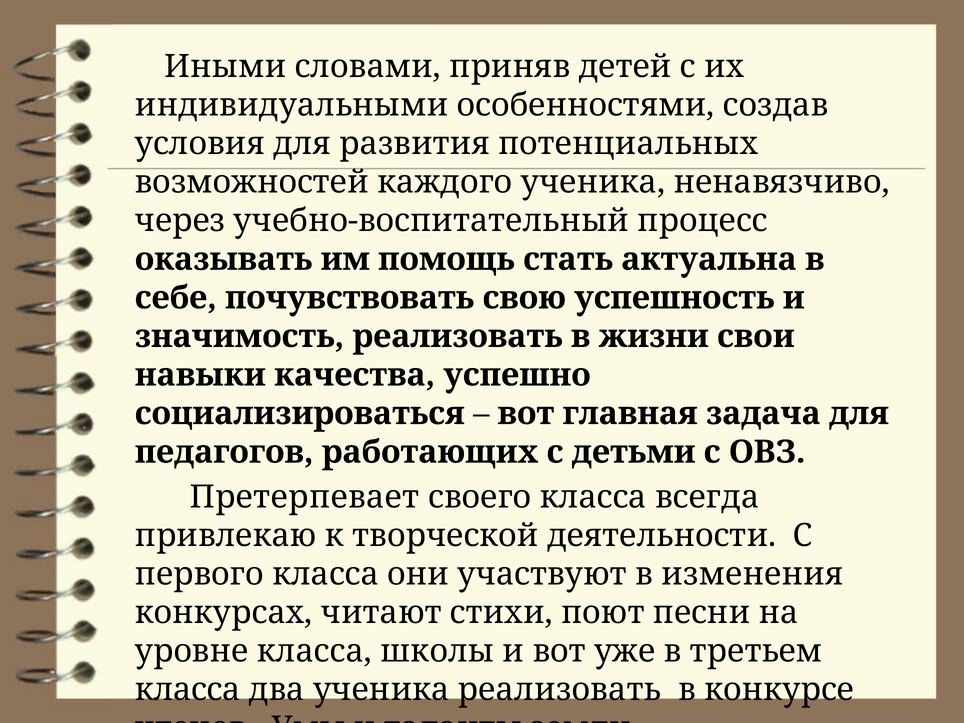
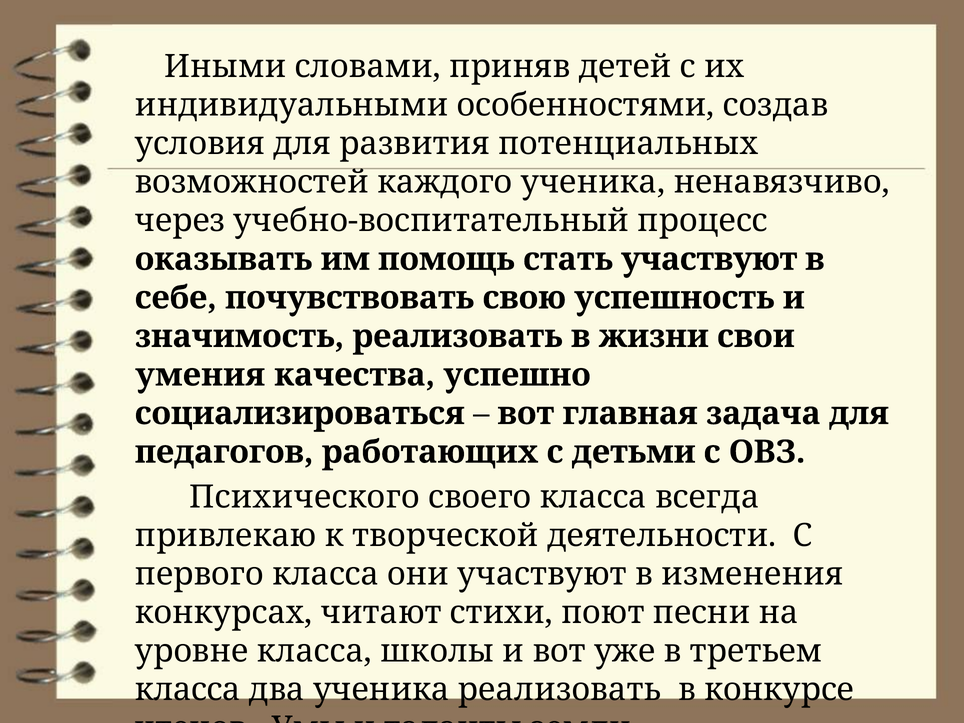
стать актуальна: актуальна -> участвуют (709, 259)
навыки: навыки -> умения (200, 375)
Претерпевает: Претерпевает -> Психического (305, 497)
